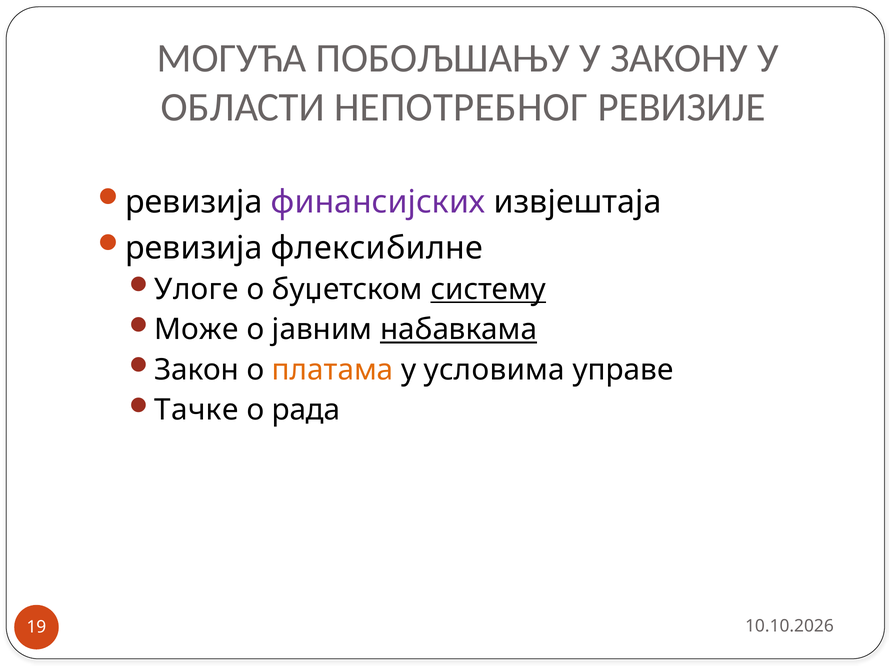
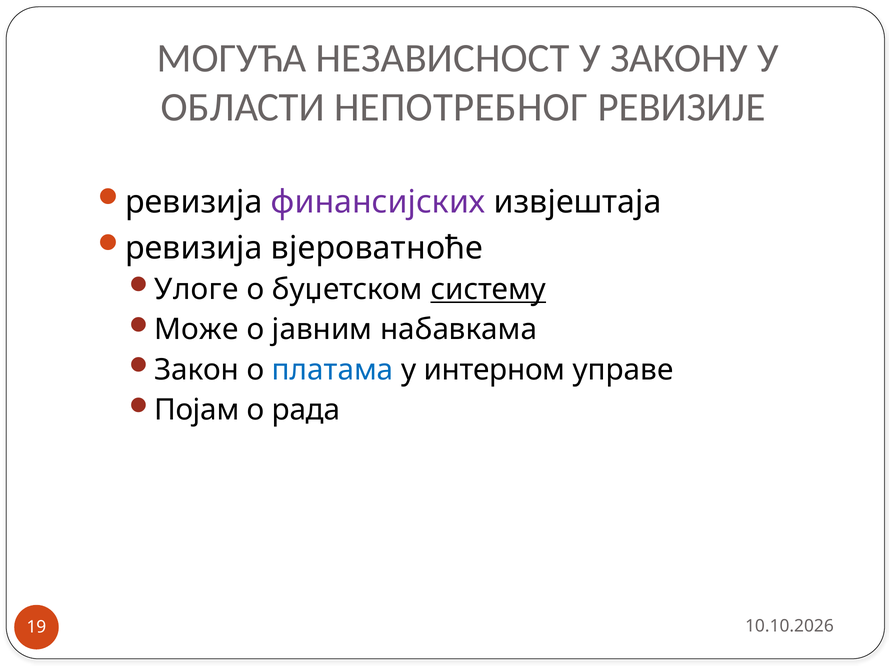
ПОБОЉШАЊУ: ПОБОЉШАЊУ -> НЕЗАВИСНОСТ (443, 59)
флексибилне: флексибилне -> вјероватноће (377, 248)
набавкама underline: present -> none (459, 330)
платама colour: orange -> blue (333, 370)
условима: условима -> интерном (495, 370)
Тачке: Тачке -> Појам (197, 410)
